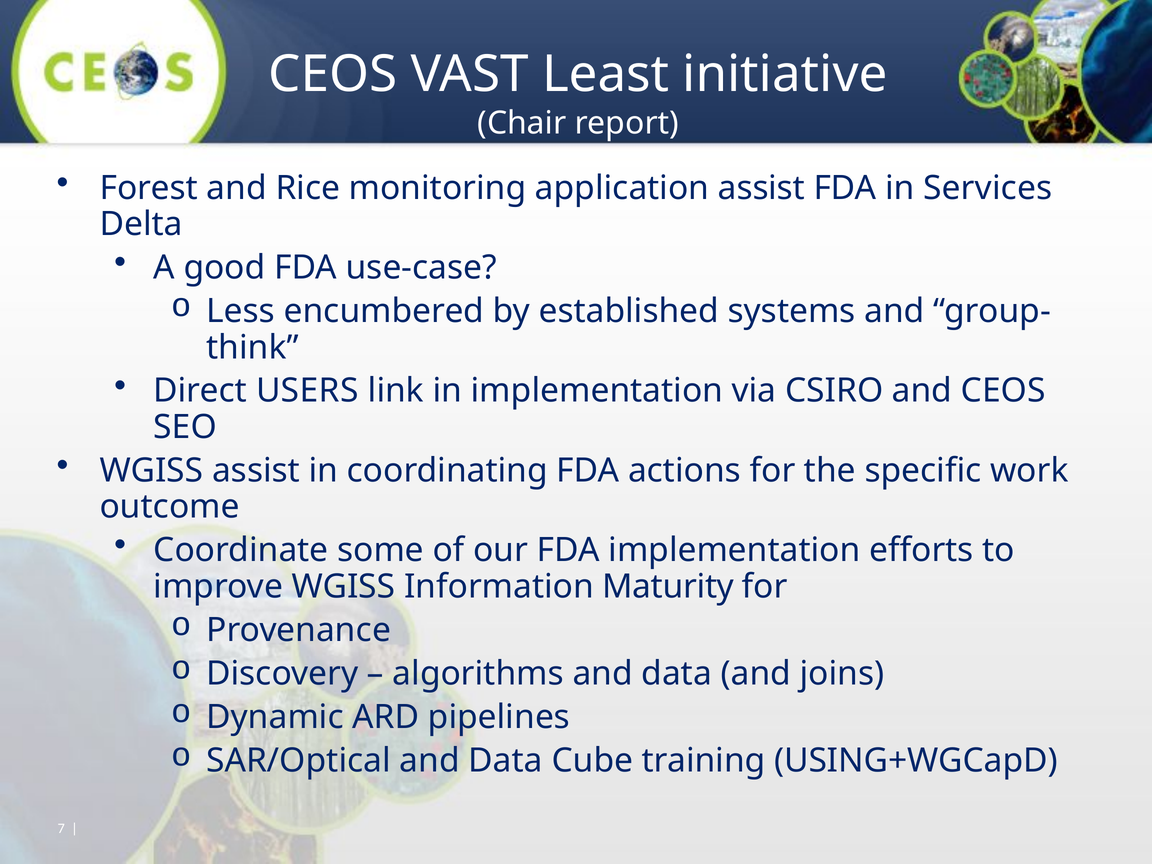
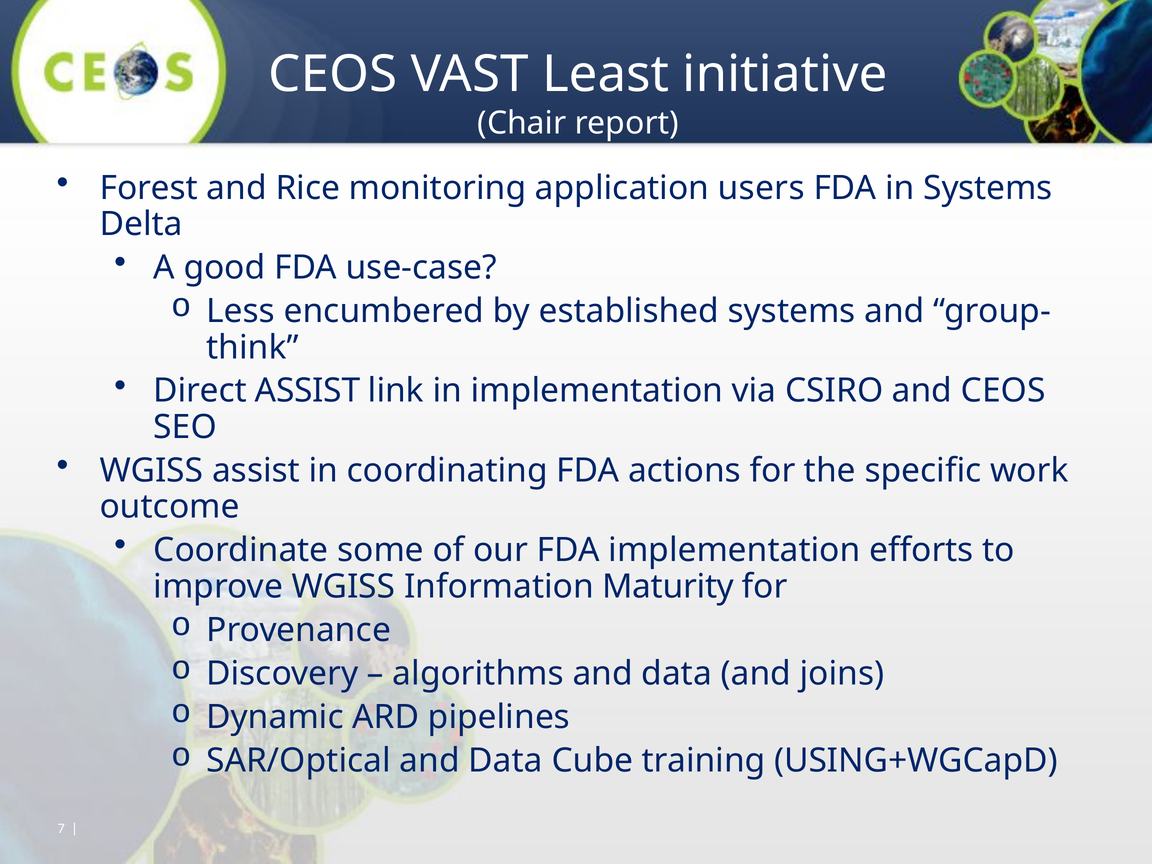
application assist: assist -> users (761, 188)
in Services: Services -> Systems (988, 188)
Direct USERS: USERS -> ASSIST (308, 391)
